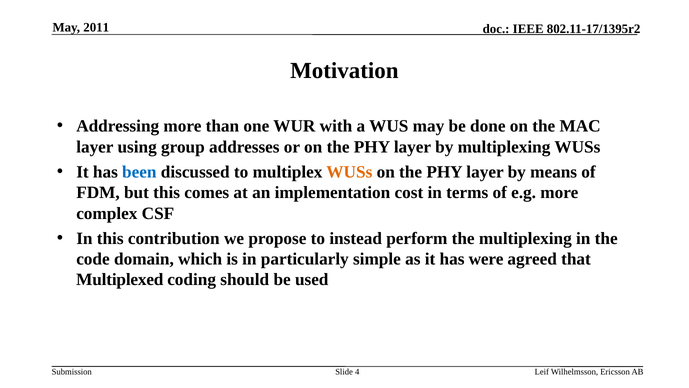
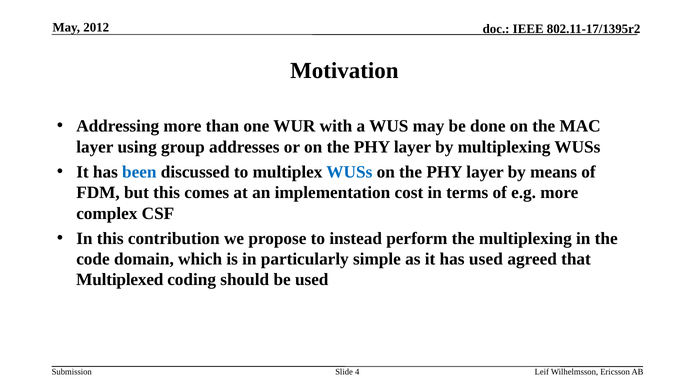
2011: 2011 -> 2012 (96, 27)
WUSs colour: orange -> blue (349, 172)
has were: were -> used (486, 259)
